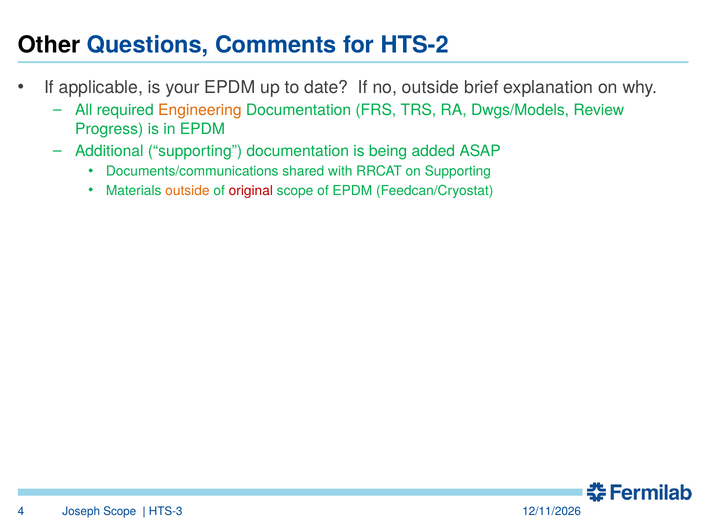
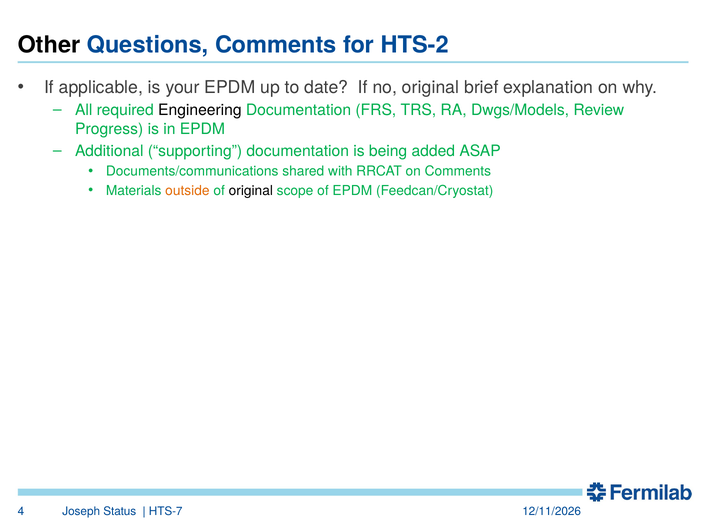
no outside: outside -> original (431, 87)
Engineering colour: orange -> black (200, 110)
on Supporting: Supporting -> Comments (458, 171)
original colour: red -> black (251, 190)
Joseph Scope: Scope -> Status (120, 511)
HTS-3: HTS-3 -> HTS-7 (166, 511)
